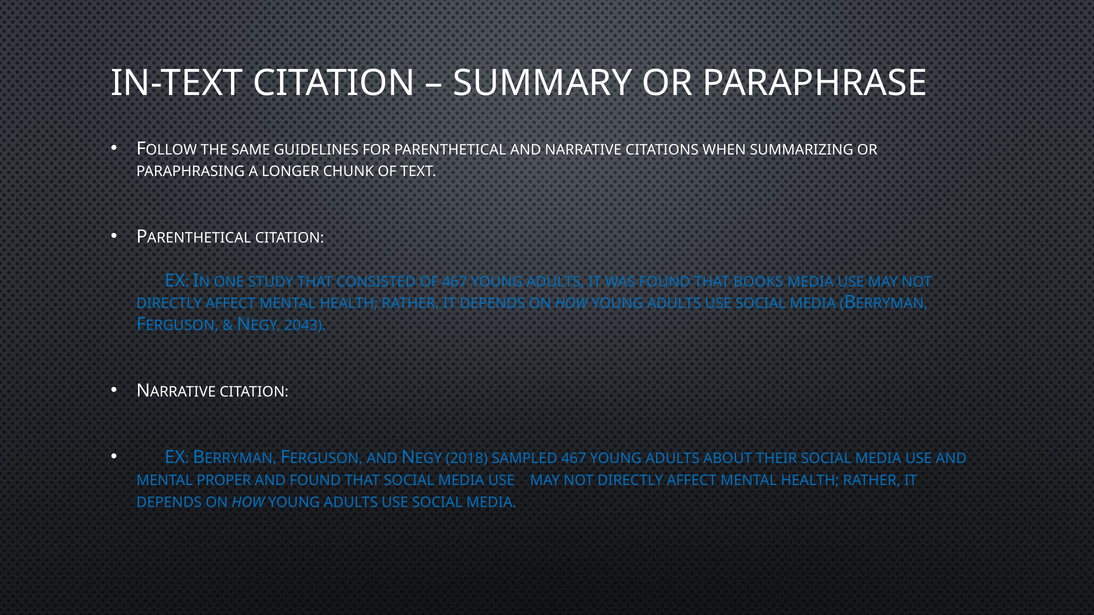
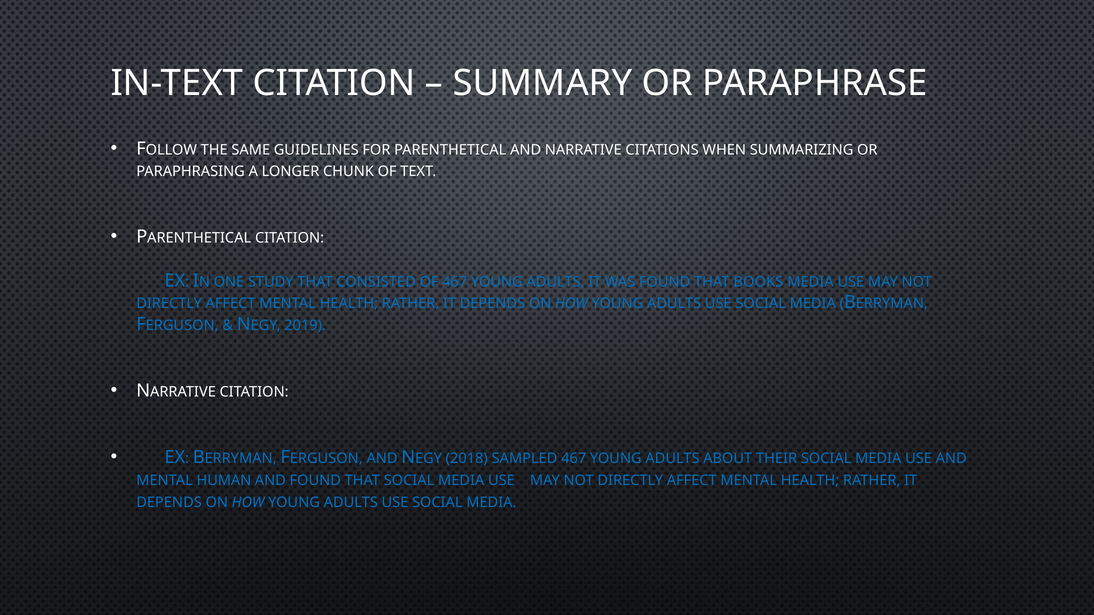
2043: 2043 -> 2019 (305, 326)
PROPER: PROPER -> HUMAN (224, 481)
